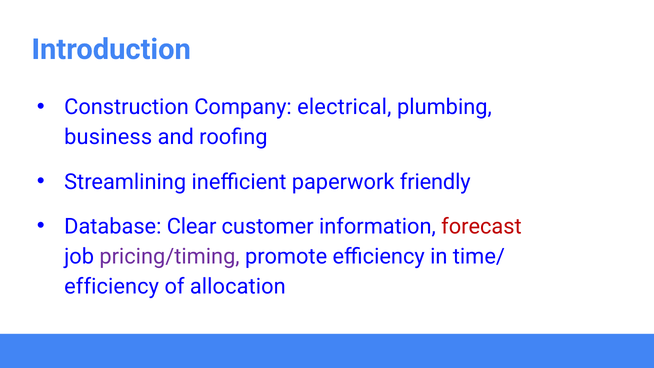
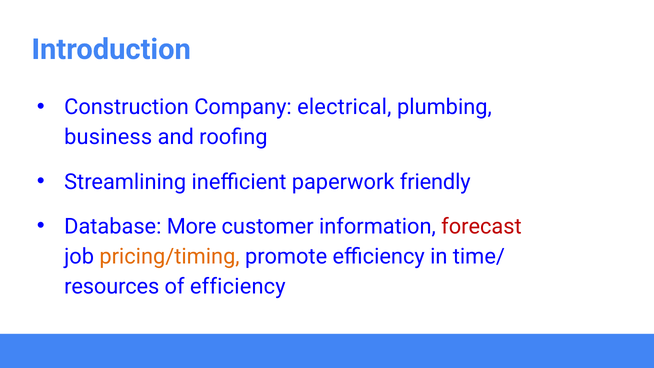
Clear: Clear -> More (192, 226)
pricing/timing colour: purple -> orange (170, 256)
efficiency: efficiency -> resources (112, 287)
of allocation: allocation -> efficiency (238, 287)
